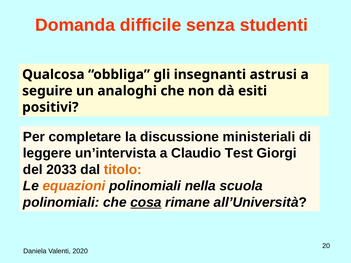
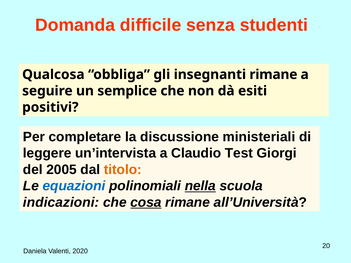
insegnanti astrusi: astrusi -> rimane (273, 75)
analoghi: analoghi -> semplice (127, 91)
2033: 2033 -> 2005 (62, 170)
equazioni colour: orange -> blue (74, 186)
nella underline: none -> present (200, 186)
polinomiali: polinomiali -> indicazioni (61, 203)
